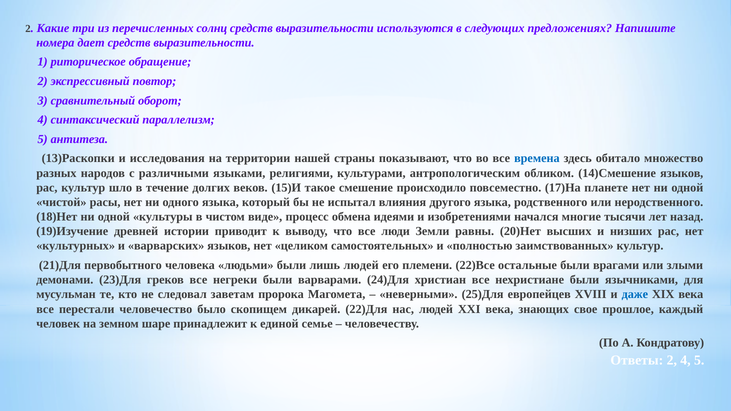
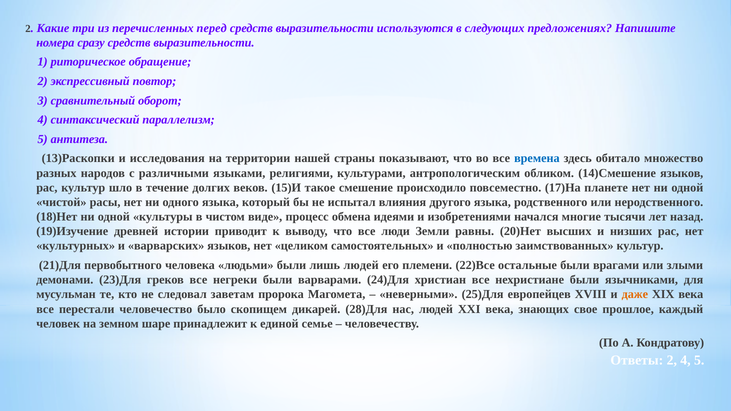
солнц: солнц -> перед (212, 28)
дает: дает -> сразу (91, 43)
даже colour: blue -> orange (635, 295)
22)Для: 22)Для -> 28)Для (366, 309)
